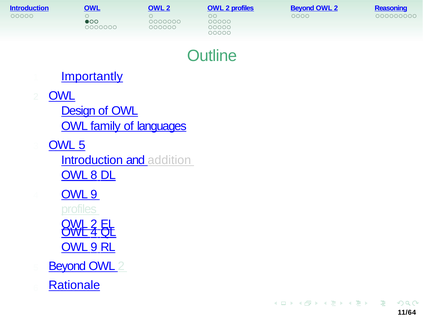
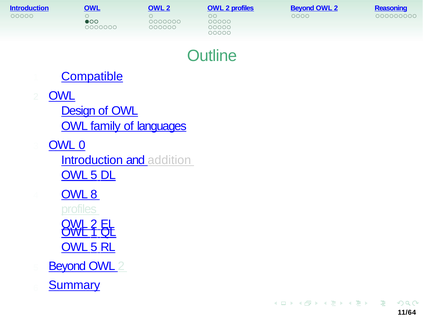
Importantly: Importantly -> Compatible (92, 77)
OWL 5: 5 -> 0 (82, 146)
8: 8 -> 5 (94, 175)
9: 9 -> 8 (94, 195)
OWL 4: 4 -> 1 (94, 232)
9: 9 -> 5 (94, 248)
Rationale: Rationale -> Summary (74, 286)
